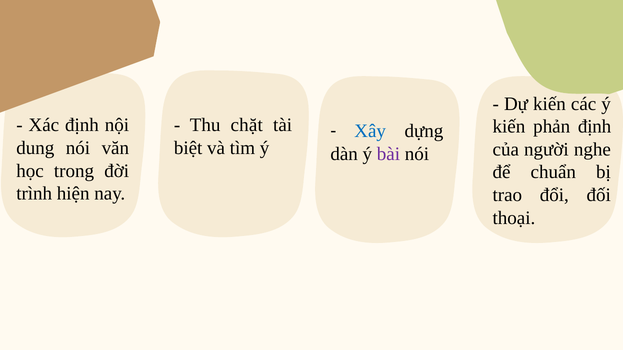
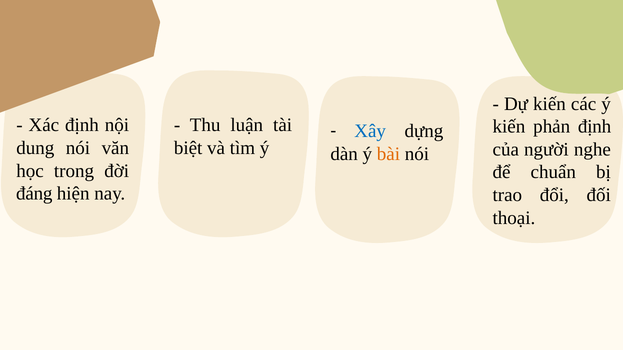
chặt: chặt -> luận (247, 125)
bài colour: purple -> orange (388, 154)
trình: trình -> đáng (34, 194)
